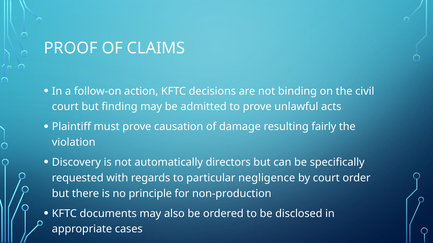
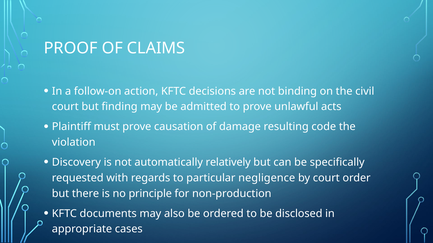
fairly: fairly -> code (324, 127)
directors: directors -> relatively (228, 163)
